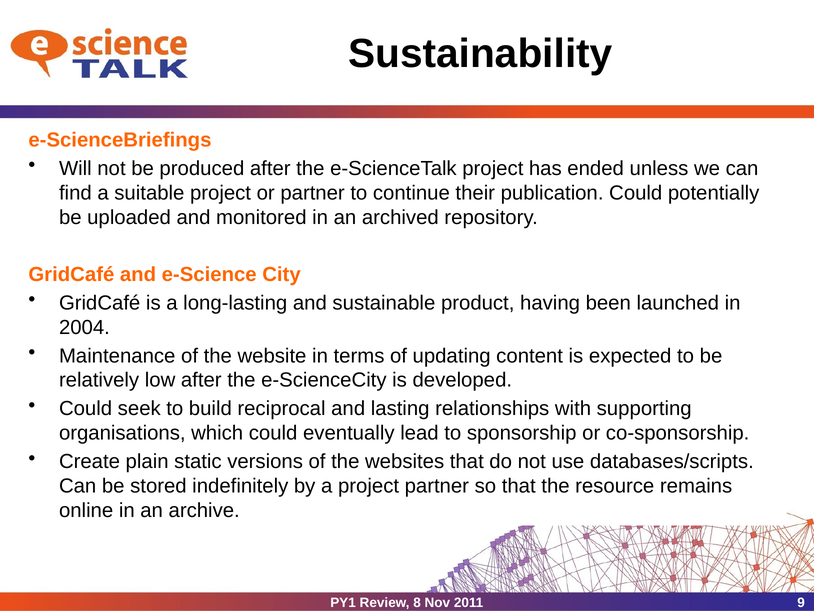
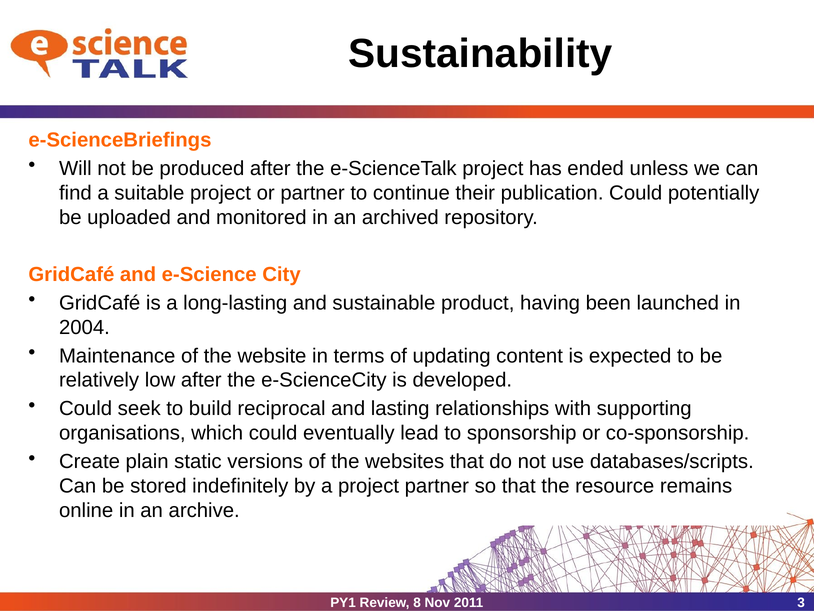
9: 9 -> 3 (801, 602)
